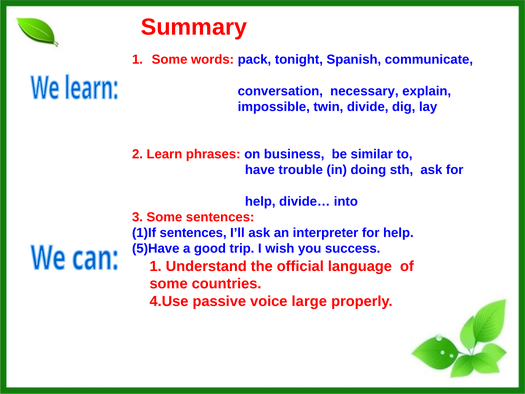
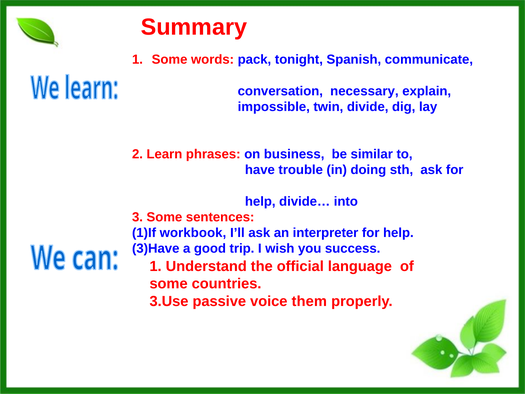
1)If sentences: sentences -> workbook (193, 233)
5)Have: 5)Have -> 3)Have (156, 248)
4.Use: 4.Use -> 3.Use (169, 301)
large: large -> them (309, 301)
